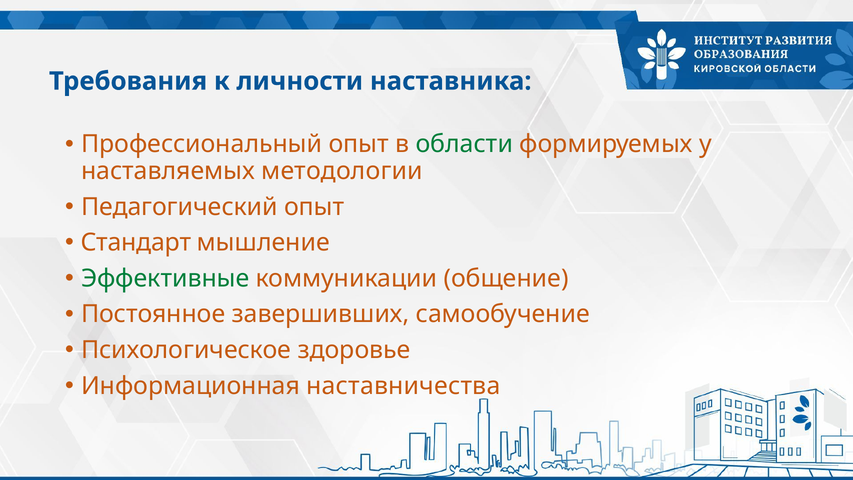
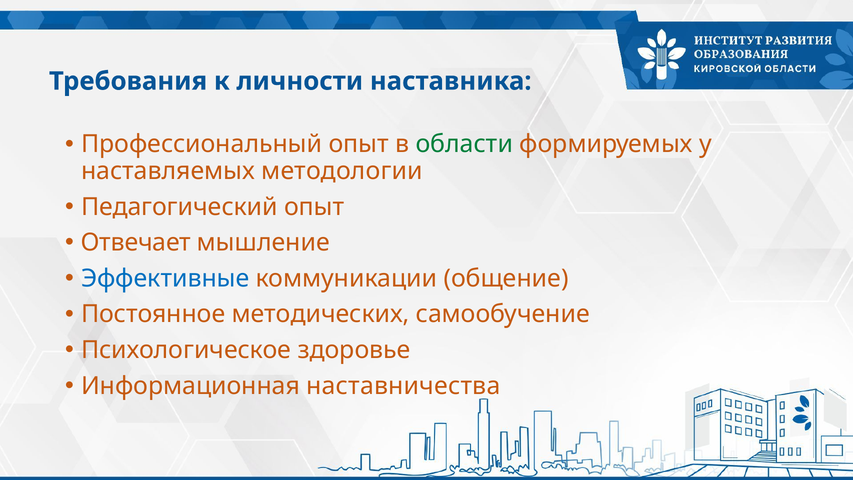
Стандарт: Стандарт -> Отвечает (136, 243)
Эффективные colour: green -> blue (165, 278)
завершивших: завершивших -> методических (321, 314)
